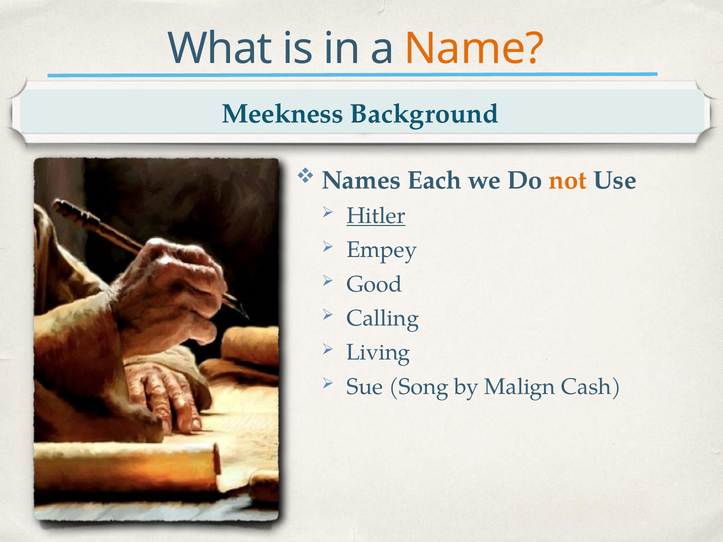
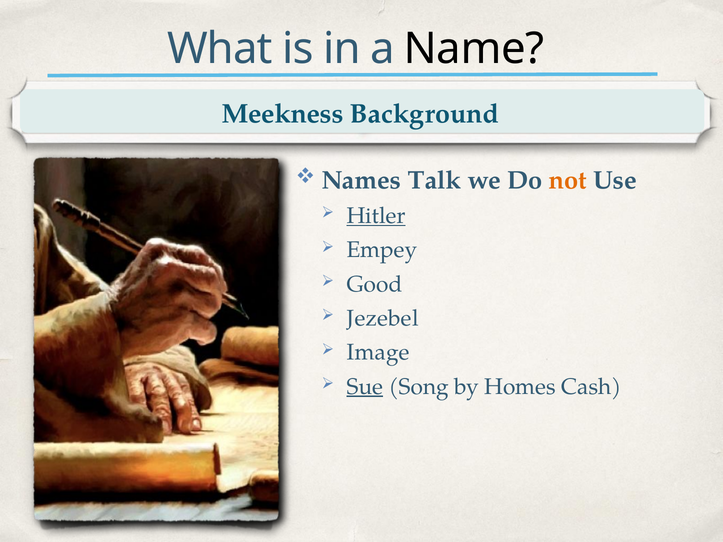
Name colour: orange -> black (474, 49)
Each: Each -> Talk (434, 180)
Calling: Calling -> Jezebel (383, 318)
Living: Living -> Image (378, 353)
Sue underline: none -> present (365, 387)
Malign: Malign -> Homes (520, 387)
